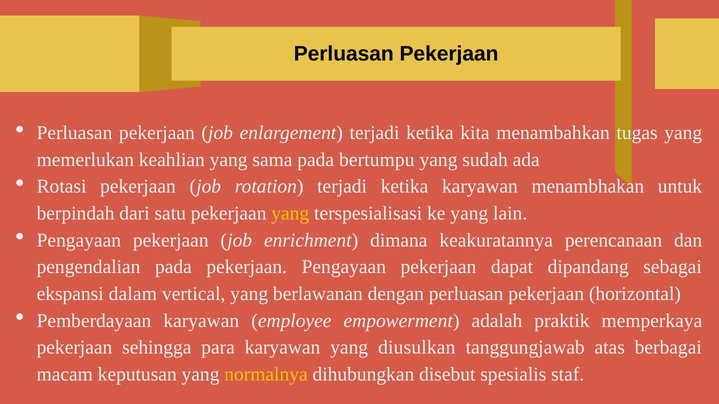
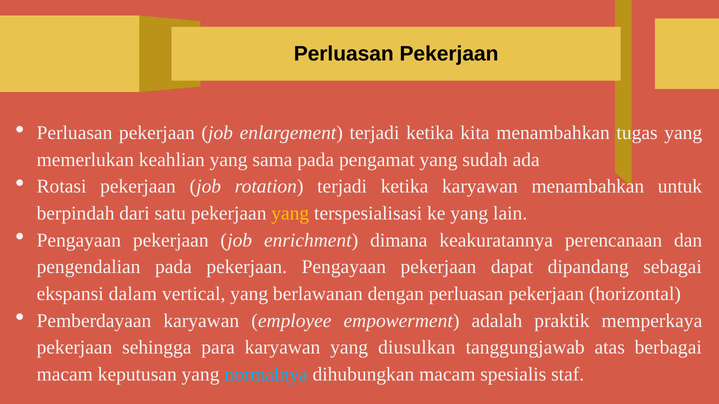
bertumpu: bertumpu -> pengamat (377, 160)
karyawan menambhakan: menambhakan -> menambahkan (588, 187)
normalnya colour: yellow -> light blue (266, 375)
dihubungkan disebut: disebut -> macam (447, 375)
